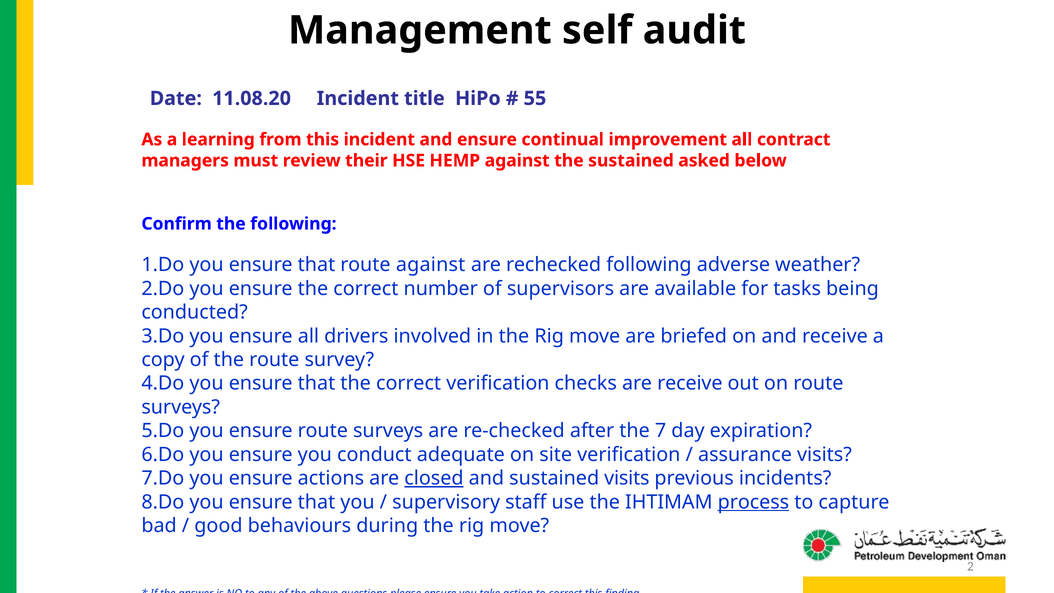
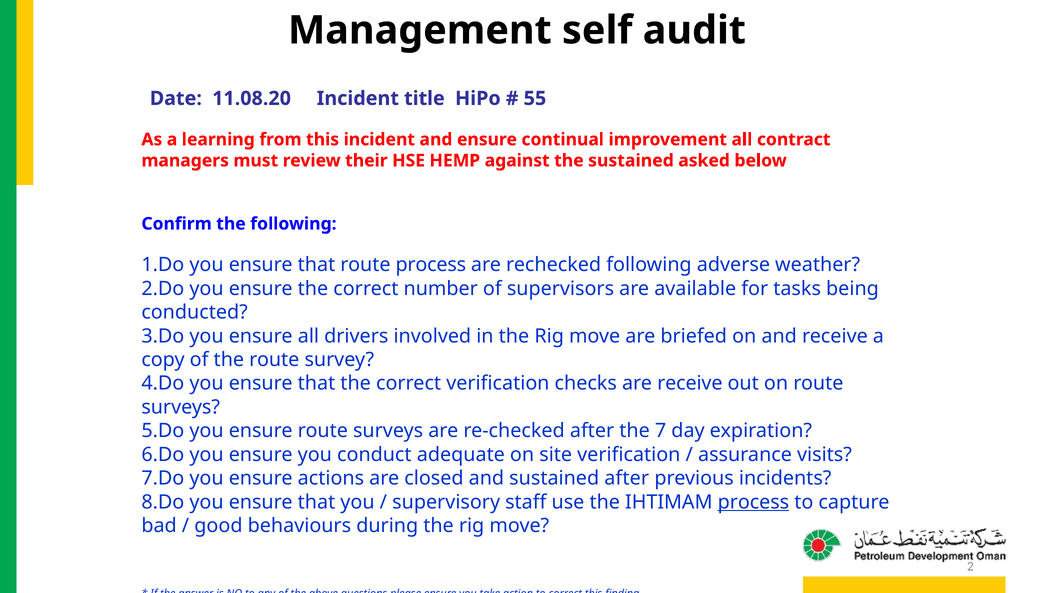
route against: against -> process (431, 265)
closed underline: present -> none (434, 478)
sustained visits: visits -> after (627, 478)
